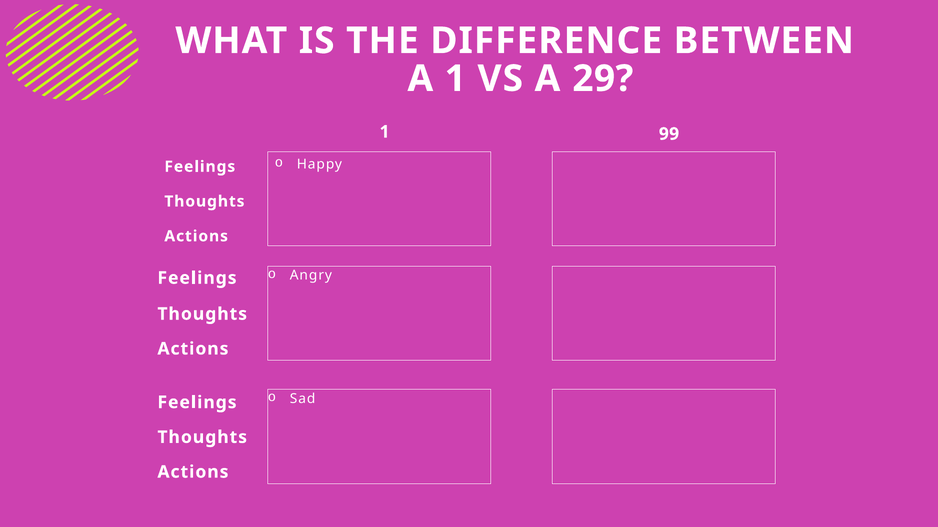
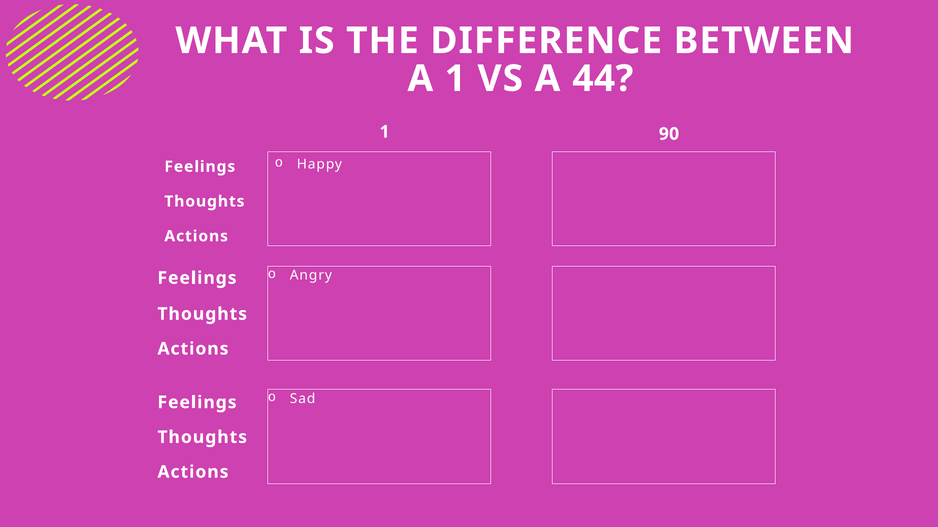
29: 29 -> 44 (603, 79)
99: 99 -> 90 (669, 134)
